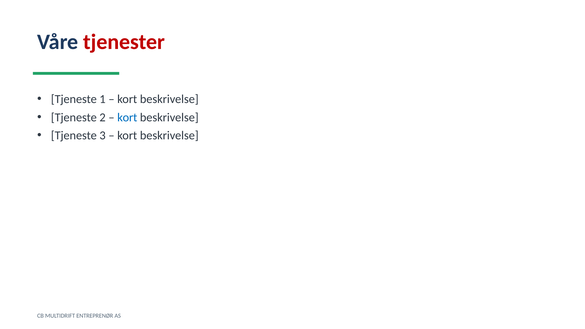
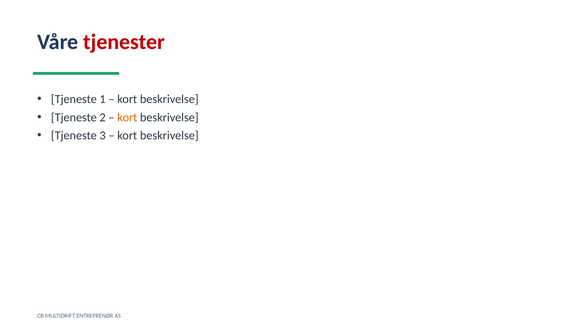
kort colour: blue -> orange (127, 117)
